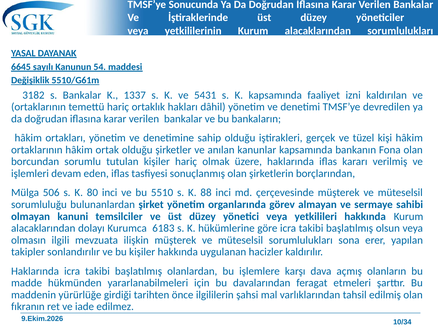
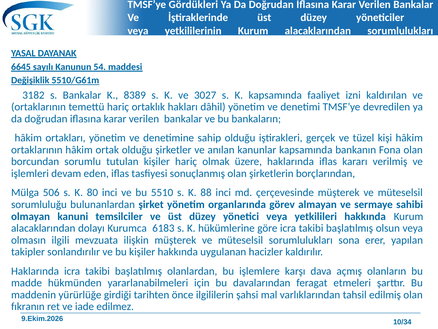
Sonucunda: Sonucunda -> Gördükleri (193, 5)
1337: 1337 -> 8389 (135, 95)
5431: 5431 -> 3027 (205, 95)
